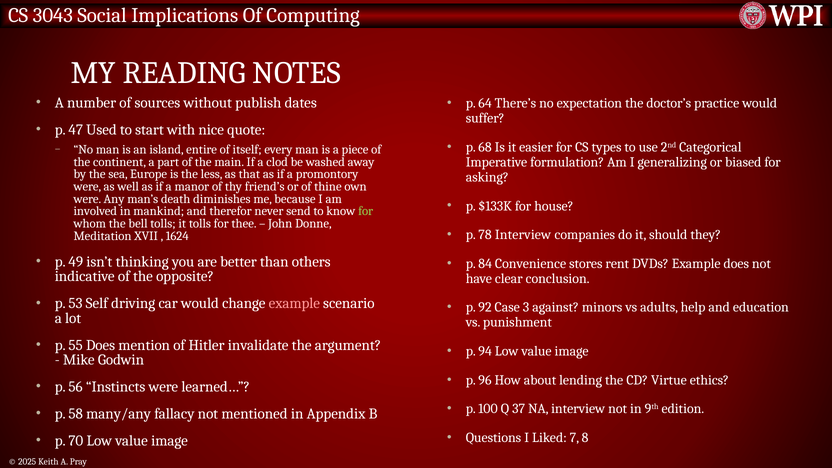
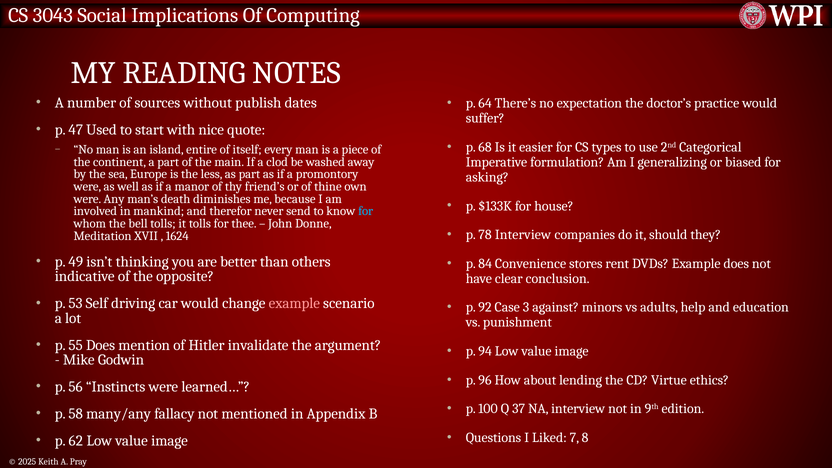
as that: that -> part (249, 174)
for colour: light green -> light blue (366, 211)
70: 70 -> 62 (76, 441)
